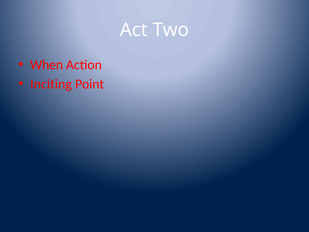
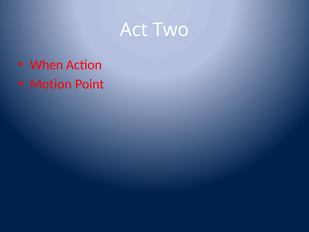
Inciting: Inciting -> Motion (51, 84)
